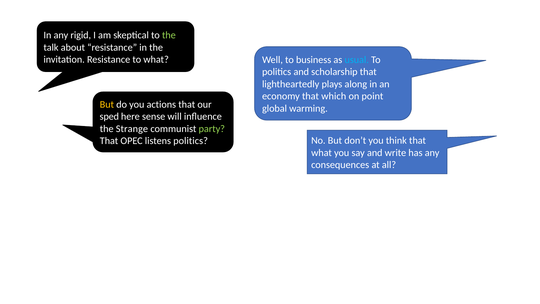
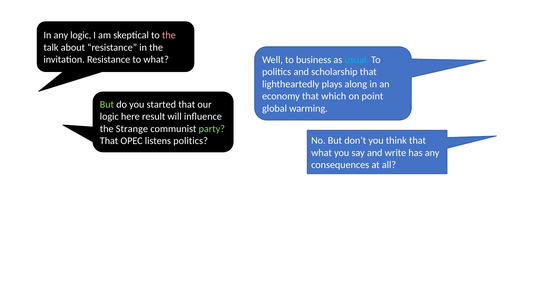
any rigid: rigid -> logic (81, 35)
the colour: light green -> pink (169, 35)
But colour: yellow -> light green (107, 104)
actions: actions -> started (161, 104)
sped: sped -> logic (109, 116)
sense: sense -> result (154, 116)
